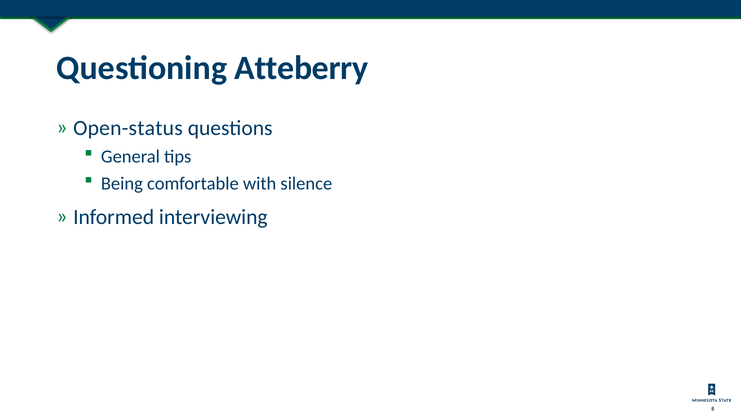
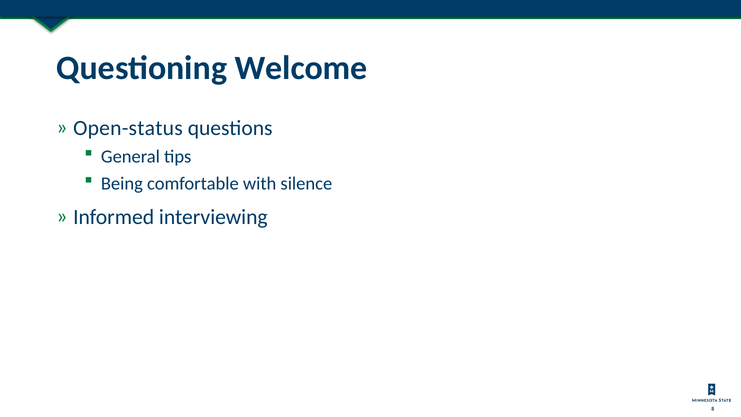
Atteberry: Atteberry -> Welcome (301, 68)
